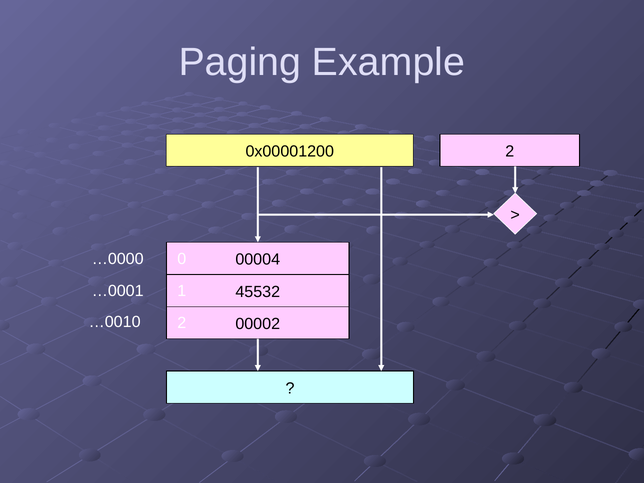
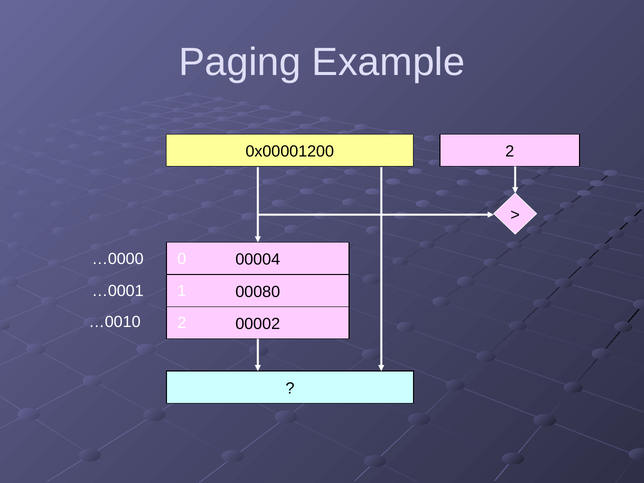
45532: 45532 -> 00080 (258, 292)
